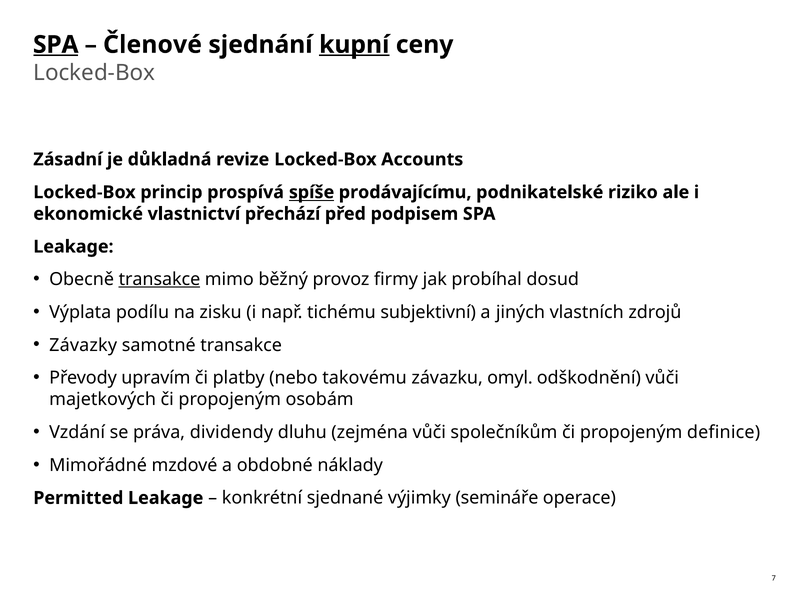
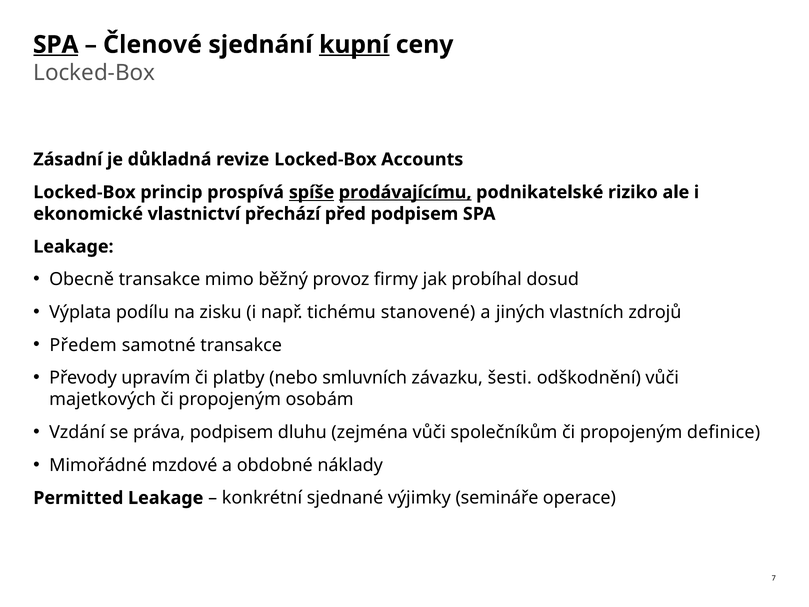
prodávajícímu underline: none -> present (405, 192)
transakce underline: present -> none (159, 279)
subjektivní: subjektivní -> stanovené (428, 312)
Závazky: Závazky -> Předem (83, 345)
takovému: takovému -> smluvních (365, 378)
omyl: omyl -> šesti (510, 378)
práva dividendy: dividendy -> podpisem (232, 432)
